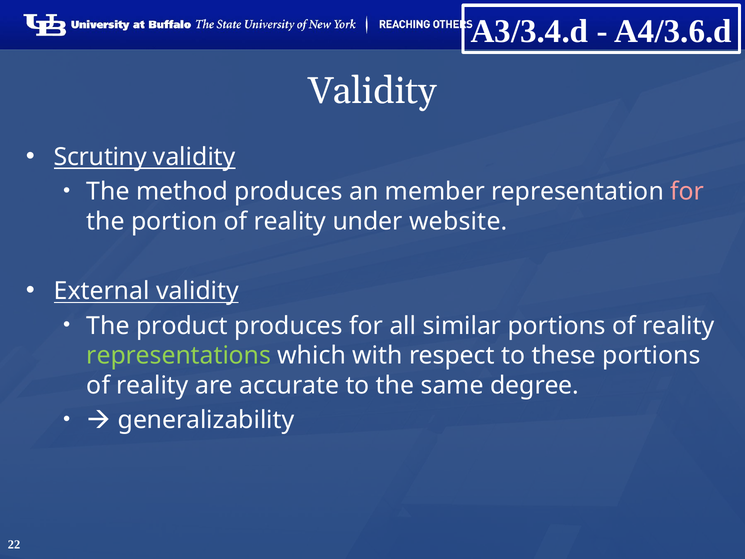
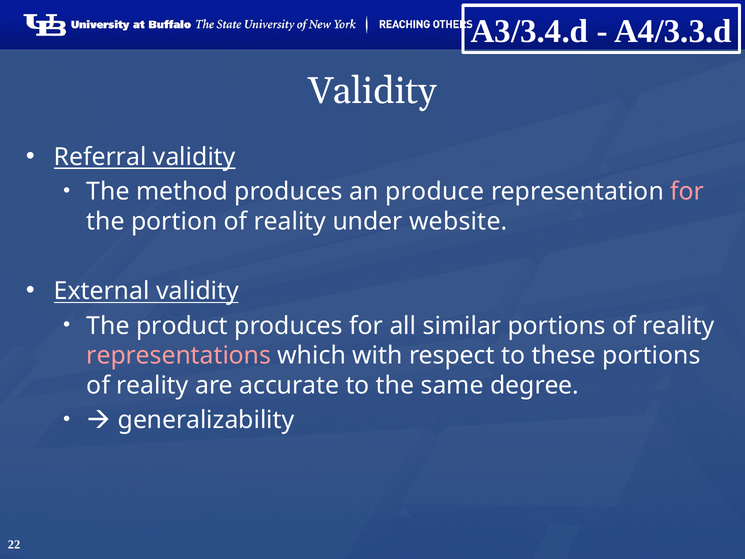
A4/3.6.d: A4/3.6.d -> A4/3.3.d (673, 31)
Scrutiny: Scrutiny -> Referral (100, 157)
member: member -> produce (435, 192)
representations colour: light green -> pink (179, 356)
